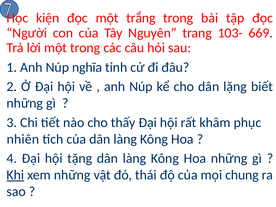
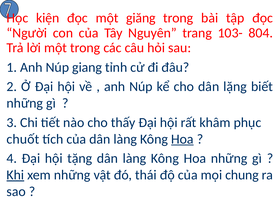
trắng: trắng -> giăng (141, 18)
669: 669 -> 804 (261, 33)
nghĩa: nghĩa -> giang (87, 67)
nhiên: nhiên -> chuốt (23, 139)
Hoa underline: none -> present (182, 139)
